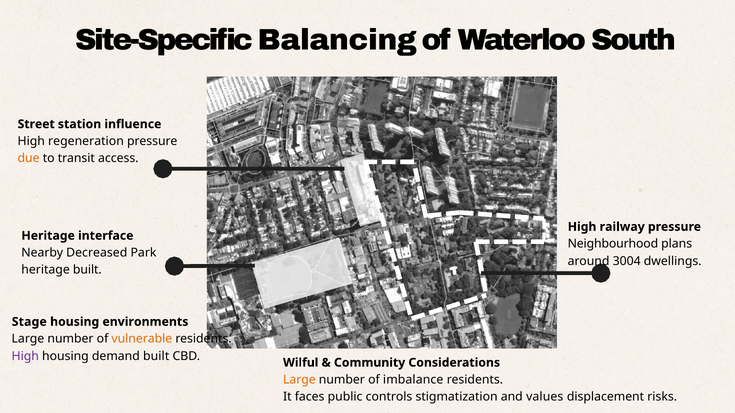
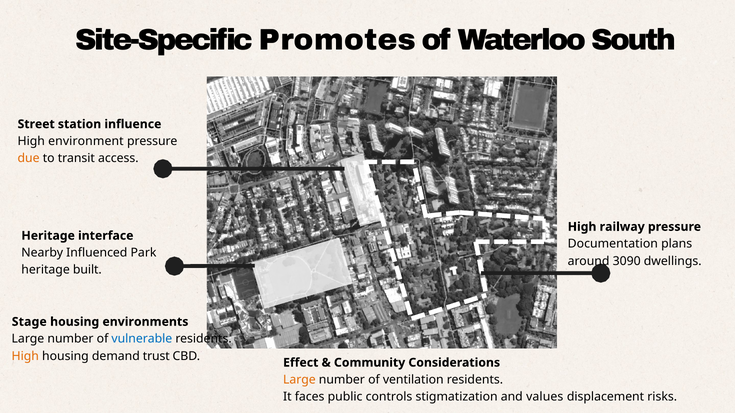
Balancing: Balancing -> Promotes (337, 40)
regeneration: regeneration -> environment (86, 141)
Neighbourhood: Neighbourhood -> Documentation (613, 244)
Decreased: Decreased -> Influenced (97, 253)
3004: 3004 -> 3090 (627, 261)
vulnerable colour: orange -> blue (142, 339)
High colour: purple -> orange (25, 356)
demand built: built -> trust (156, 356)
Wilful: Wilful -> Effect (301, 363)
imbalance: imbalance -> ventilation (413, 380)
